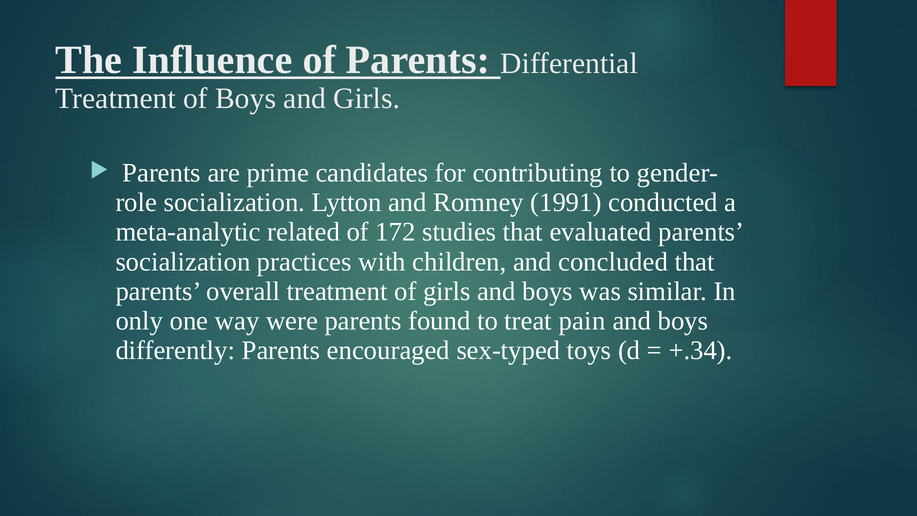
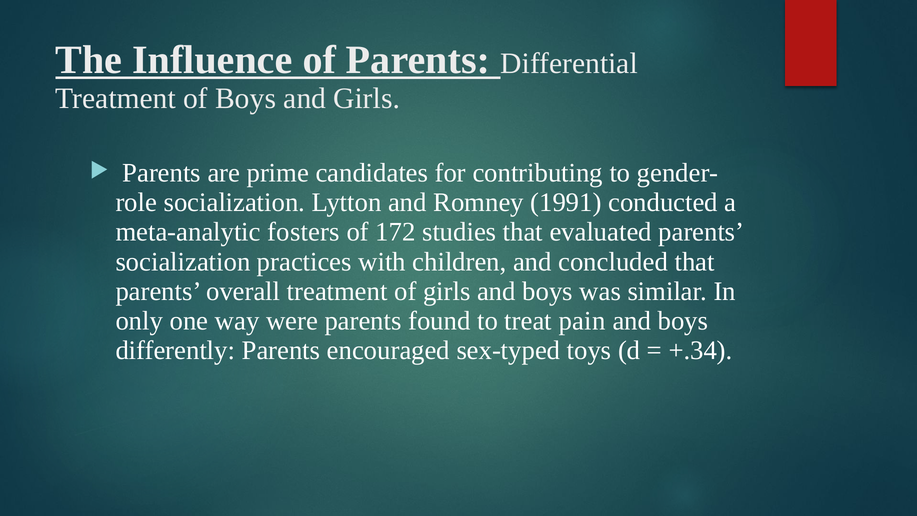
related: related -> fosters (304, 232)
